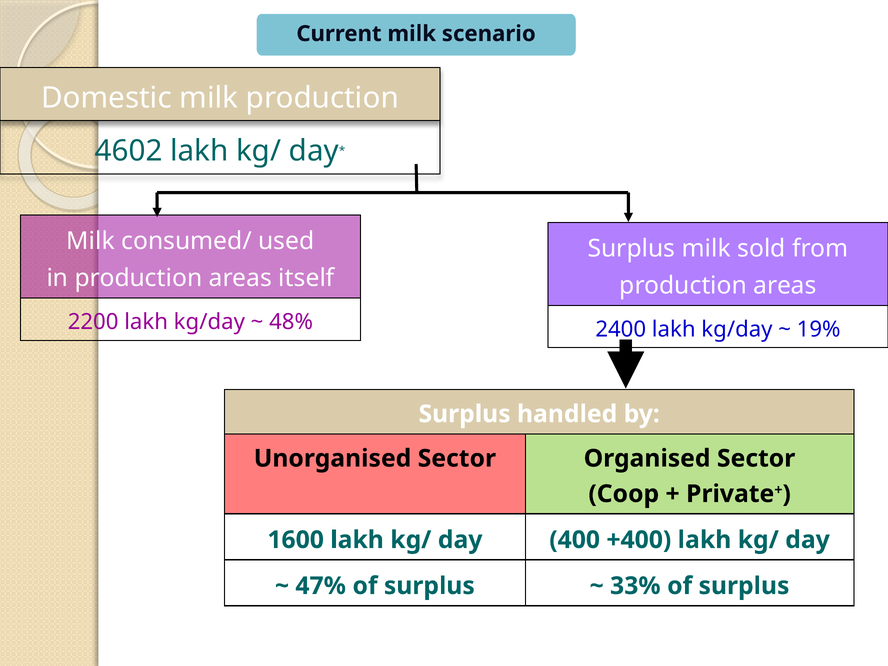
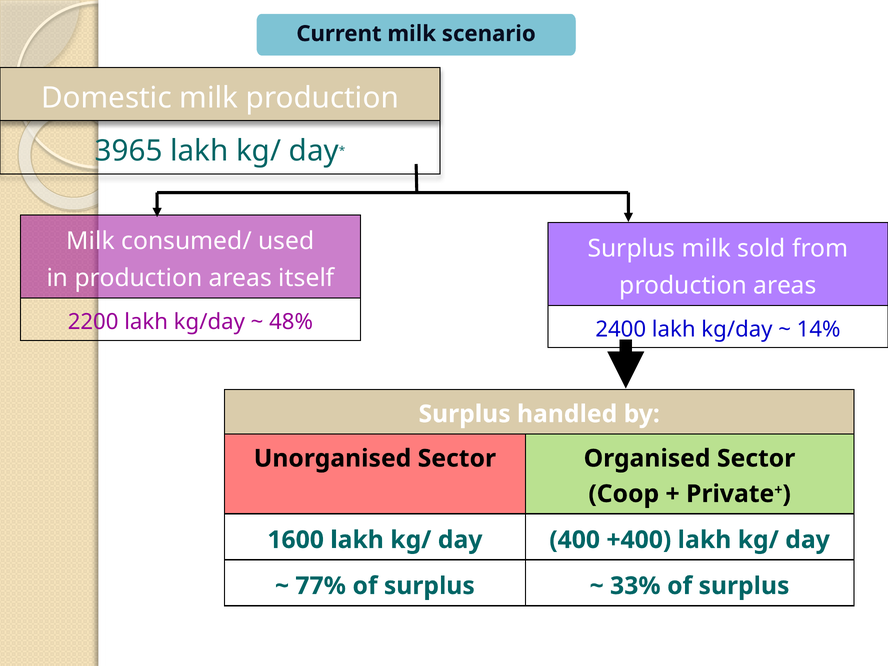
4602: 4602 -> 3965 (129, 151)
19%: 19% -> 14% (819, 329)
47%: 47% -> 77% (321, 586)
